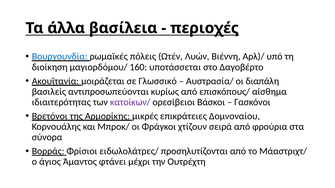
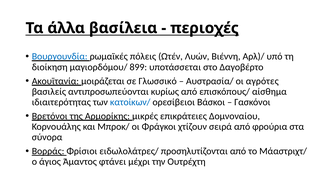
160: 160 -> 899 (138, 67)
διαπάλη: διαπάλη -> αγρότες (262, 81)
κατοίκων/ colour: purple -> blue (130, 102)
